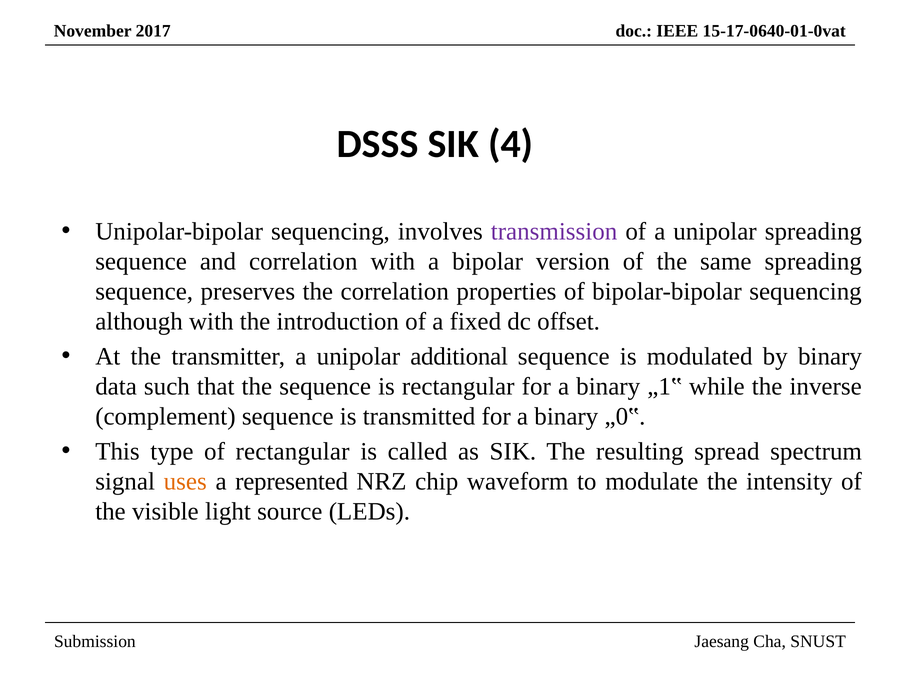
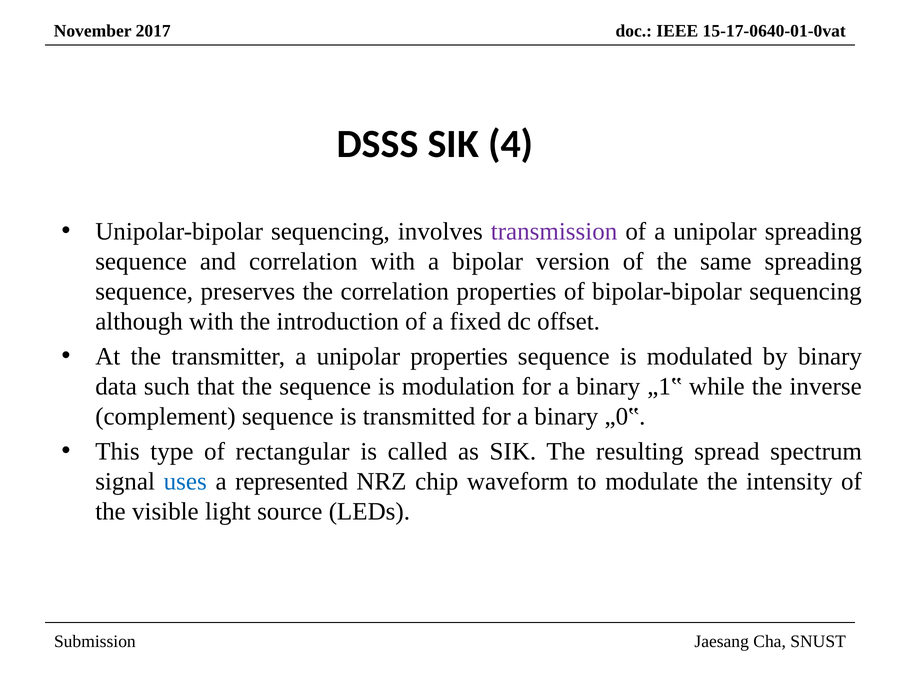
unipolar additional: additional -> properties (459, 356)
is rectangular: rectangular -> modulation (458, 386)
uses colour: orange -> blue (185, 481)
